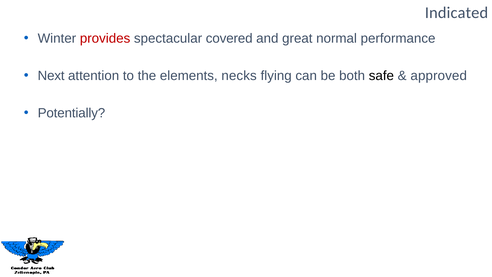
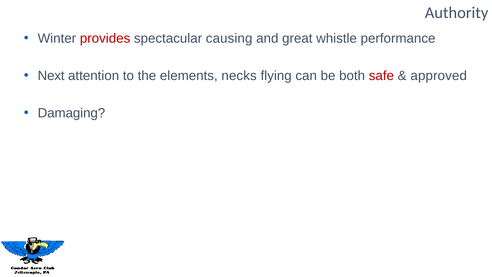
Indicated: Indicated -> Authority (457, 13)
covered: covered -> causing (229, 38)
normal: normal -> whistle (337, 38)
safe colour: black -> red (381, 76)
Potentially: Potentially -> Damaging (71, 113)
